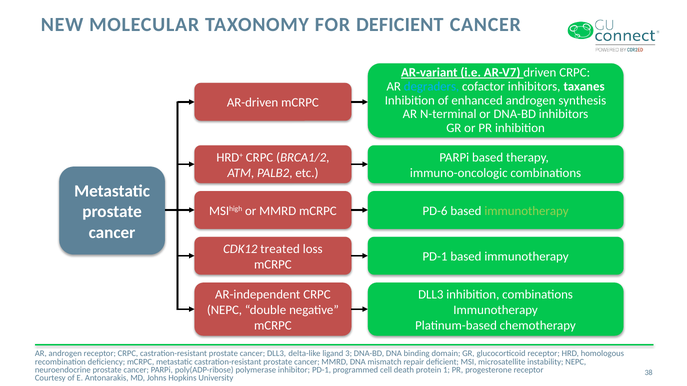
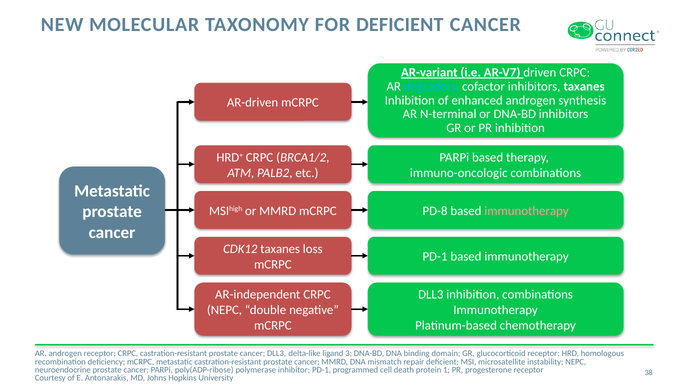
PD-6: PD-6 -> PD-8 (435, 211)
immunotherapy colour: light green -> pink (526, 211)
CDK12 treated: treated -> taxanes (280, 249)
